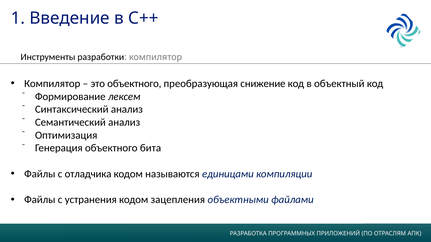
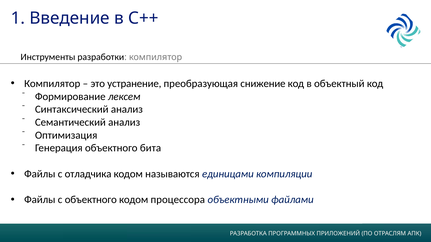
это объектного: объектного -> устранение (134, 84)
с устранения: устранения -> объектного (91, 200)
зацепления: зацепления -> процессора (178, 200)
